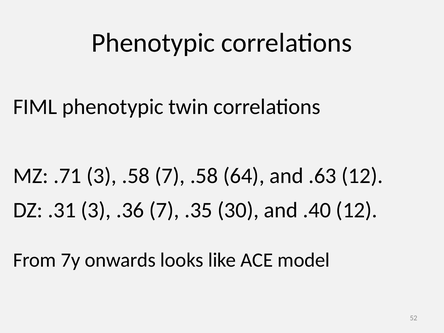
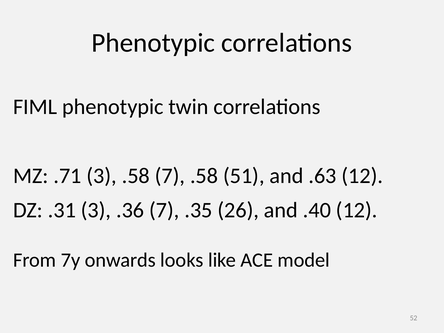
64: 64 -> 51 (244, 176)
30: 30 -> 26 (238, 210)
